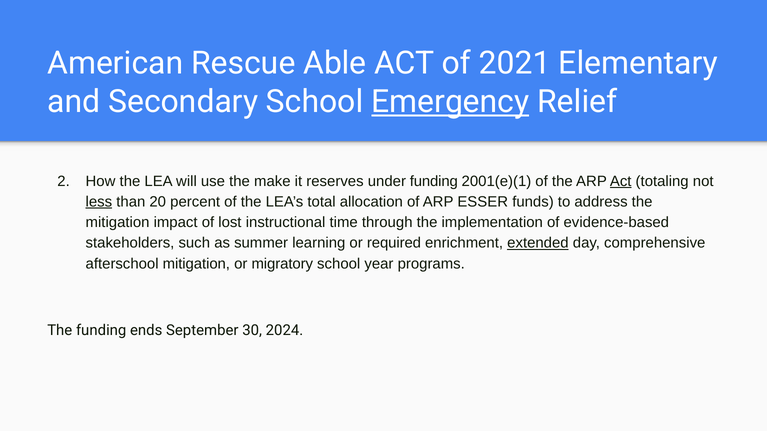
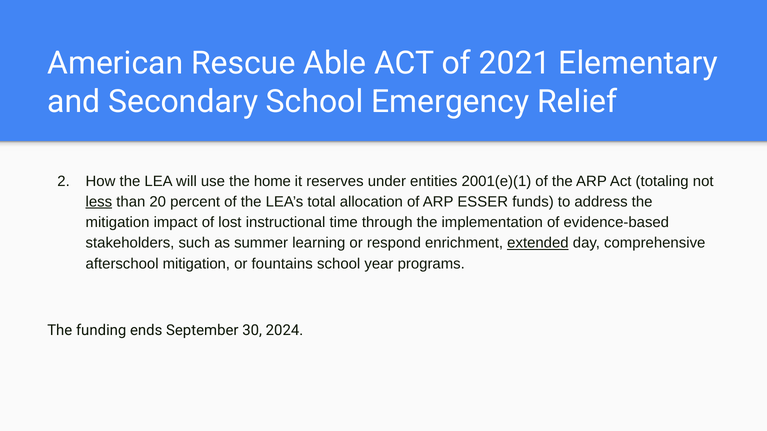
Emergency underline: present -> none (450, 102)
make: make -> home (272, 181)
under funding: funding -> entities (434, 181)
Act underline: present -> none (621, 181)
required: required -> respond (394, 243)
migratory: migratory -> fountains (282, 264)
